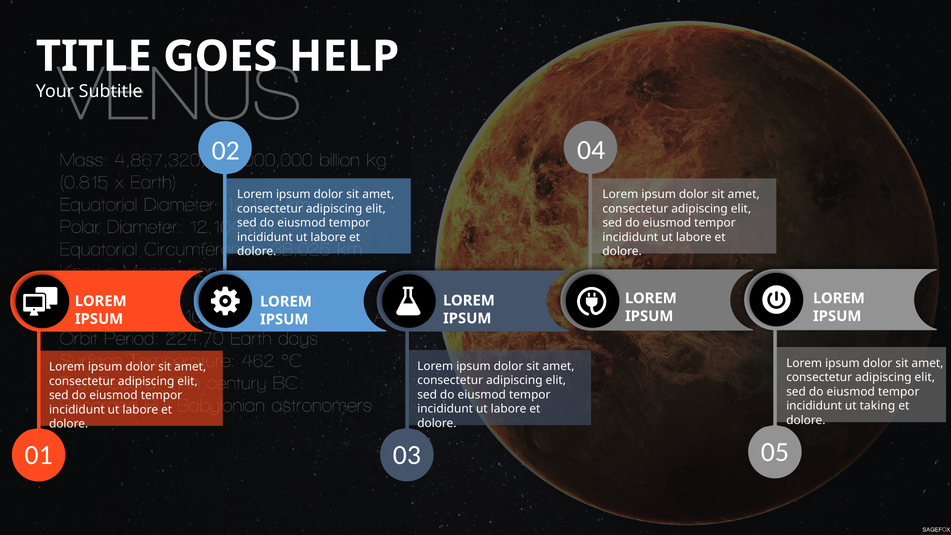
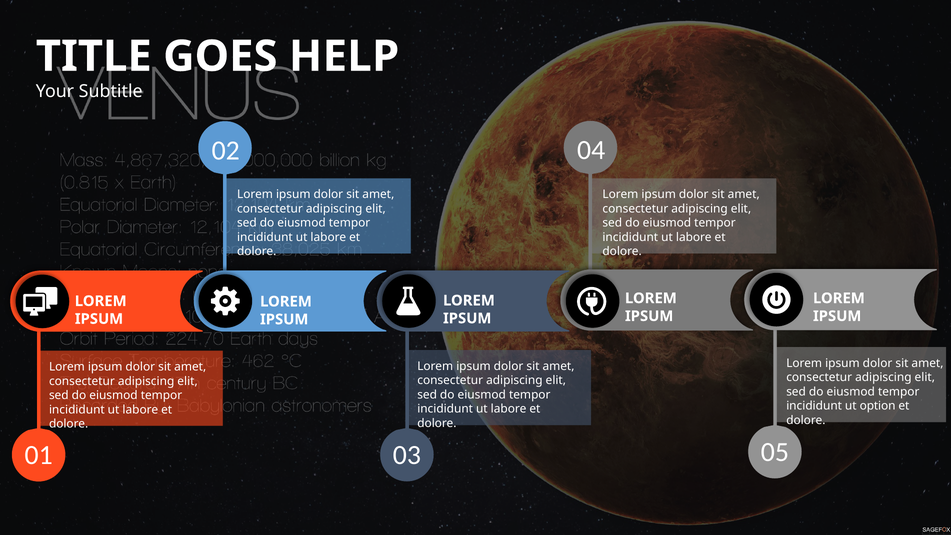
taking: taking -> option (878, 406)
